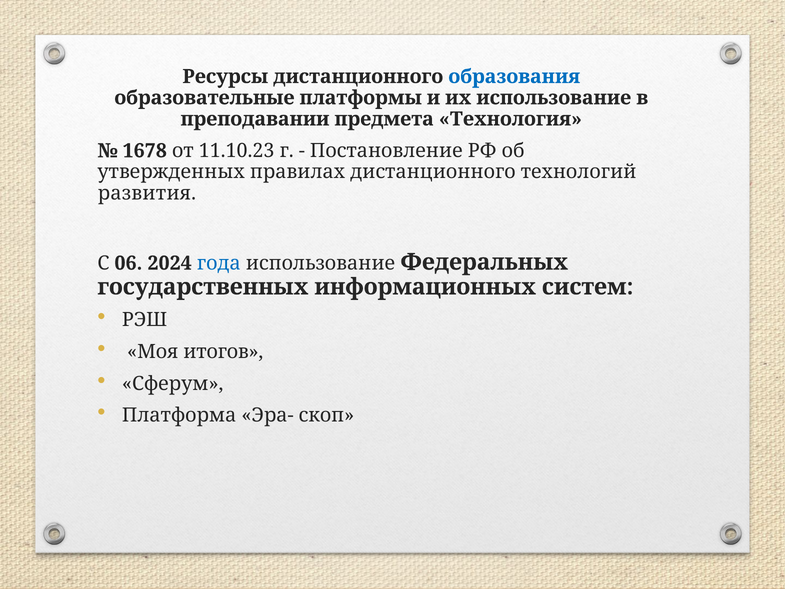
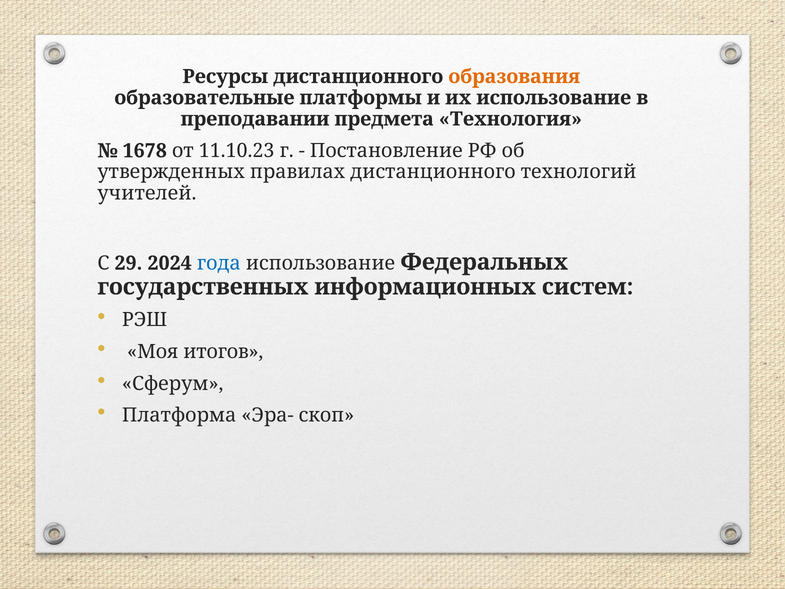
образования colour: blue -> orange (514, 77)
развития: развития -> учителей (147, 193)
06: 06 -> 29 (128, 263)
